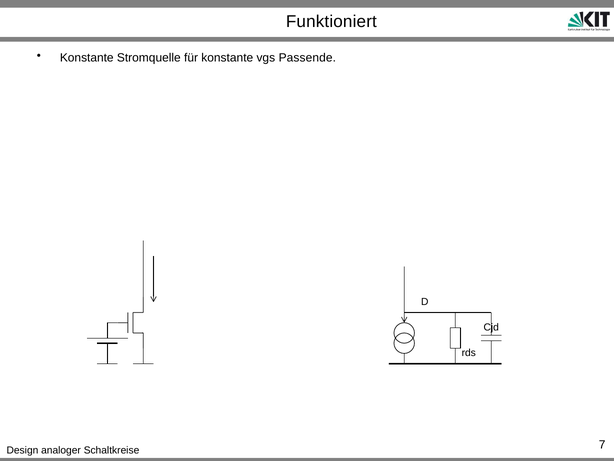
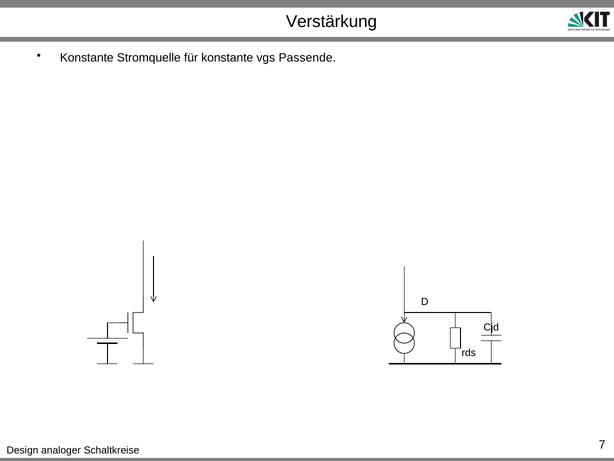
Funktioniert: Funktioniert -> Verstärkung (331, 22)
